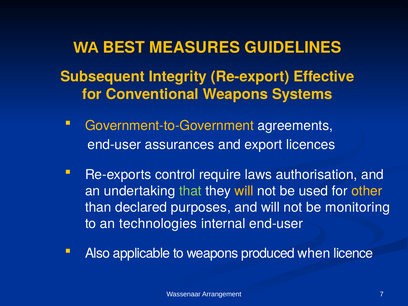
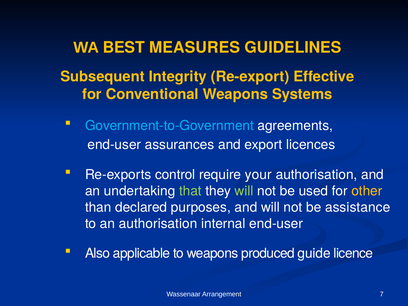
Government-to-Government colour: yellow -> light blue (169, 126)
laws: laws -> your (258, 175)
will colour: yellow -> light green (244, 191)
monitoring: monitoring -> assistance (358, 207)
an technologies: technologies -> authorisation (158, 224)
when: when -> guide (314, 253)
